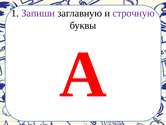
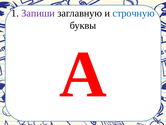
строчную colour: purple -> blue (134, 13)
